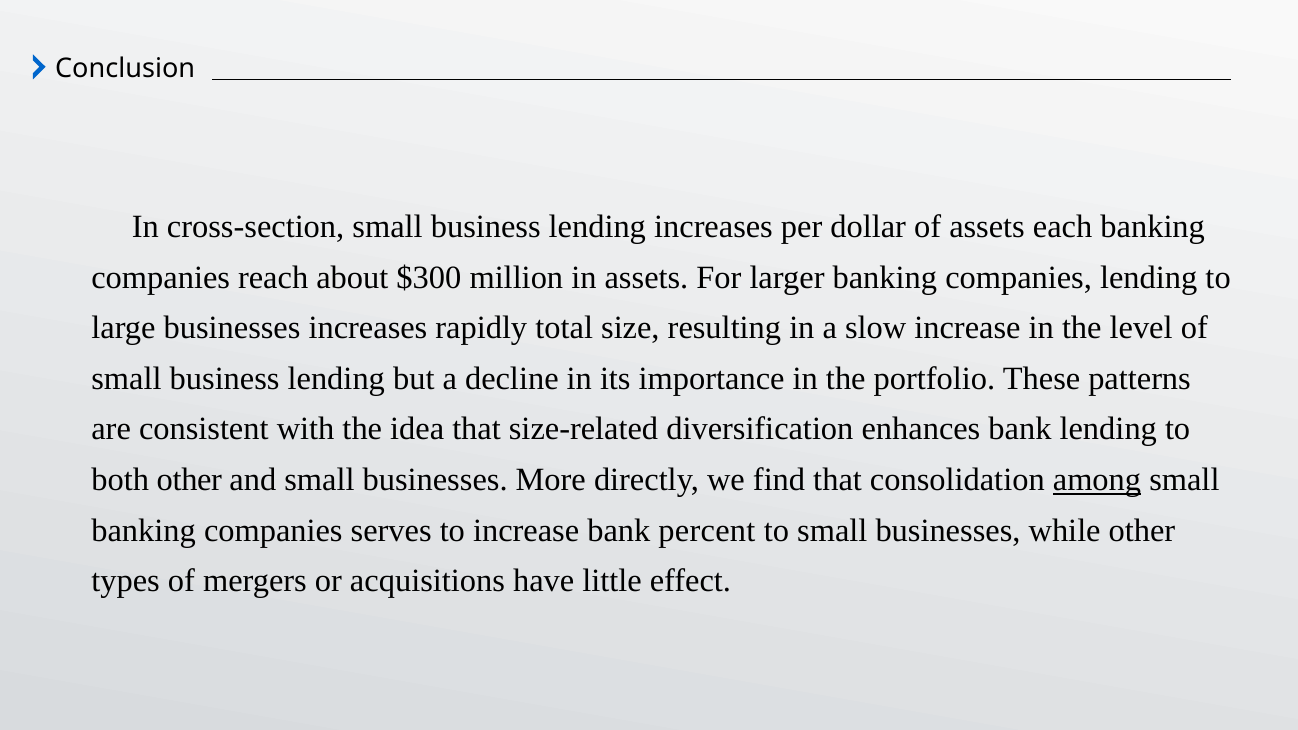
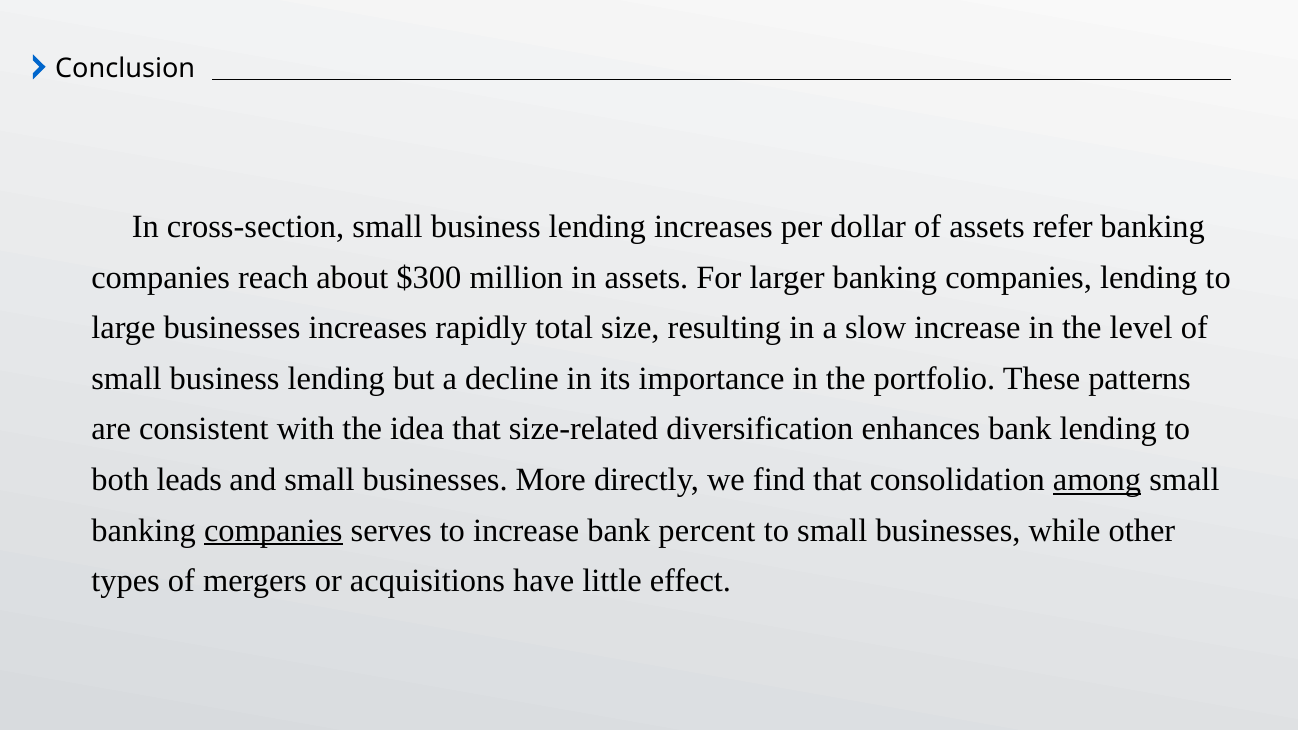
each: each -> refer (1063, 227)
both other: other -> leads (189, 480)
companies underline: none -> present (273, 530)
